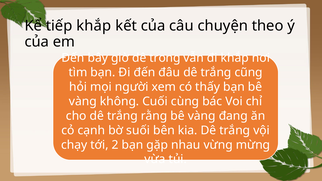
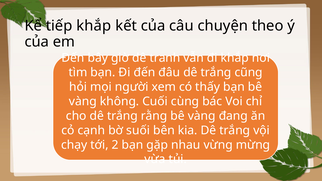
trong: trong -> tranh (165, 58)
